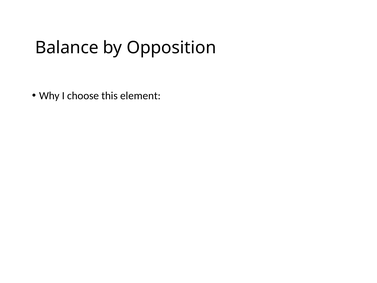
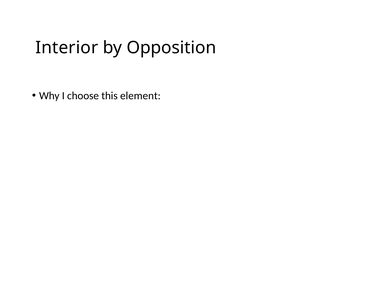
Balance: Balance -> Interior (67, 48)
